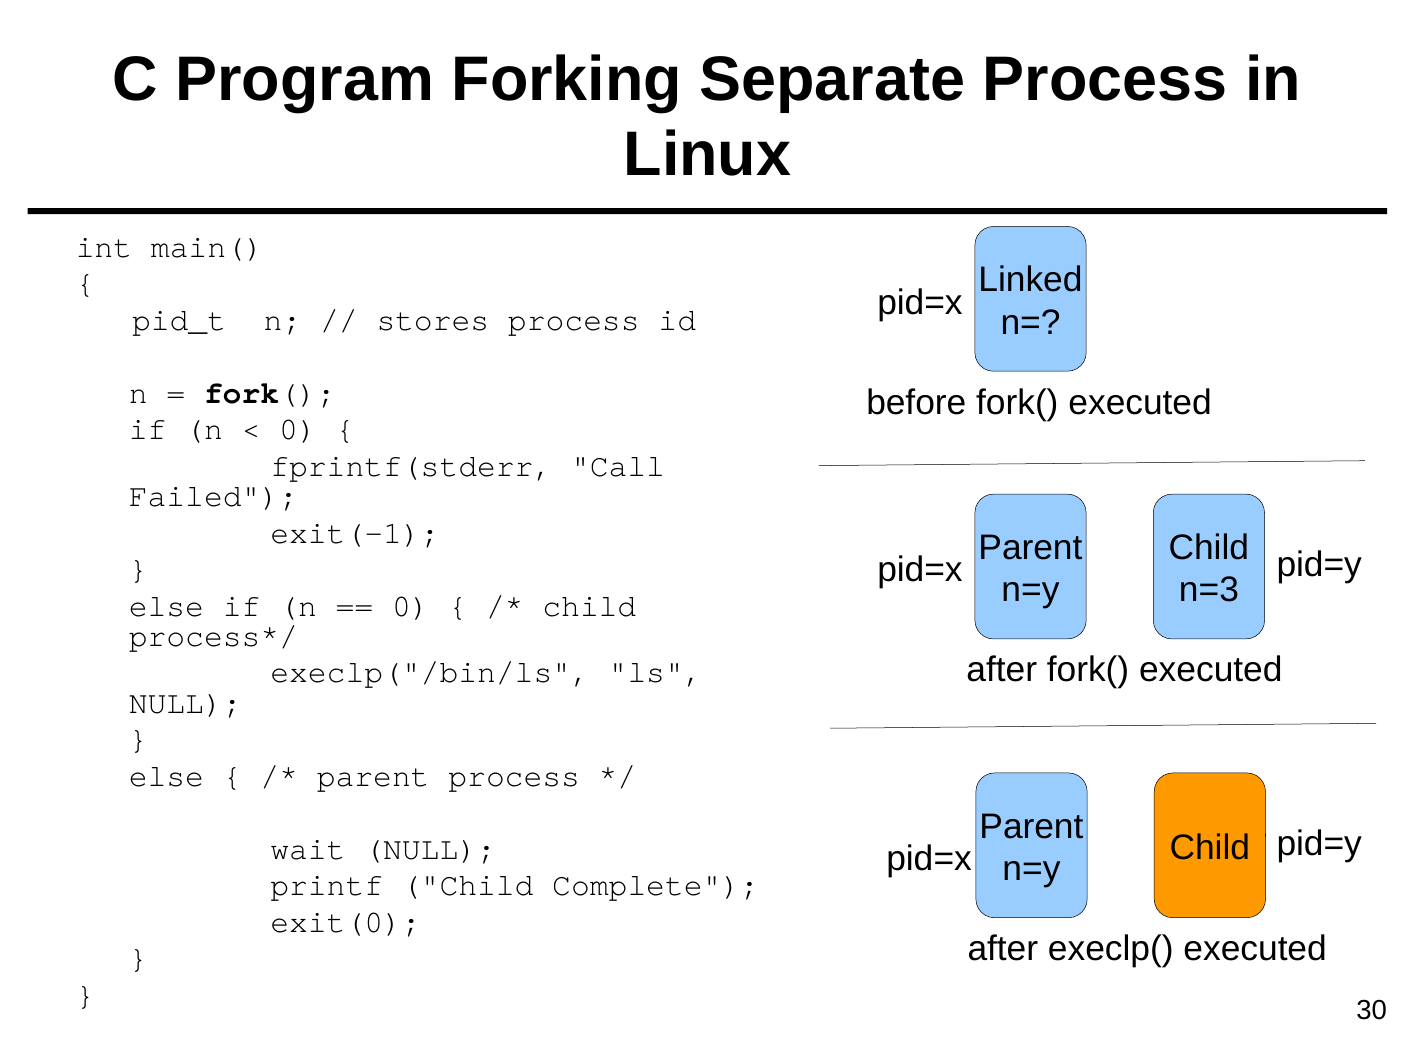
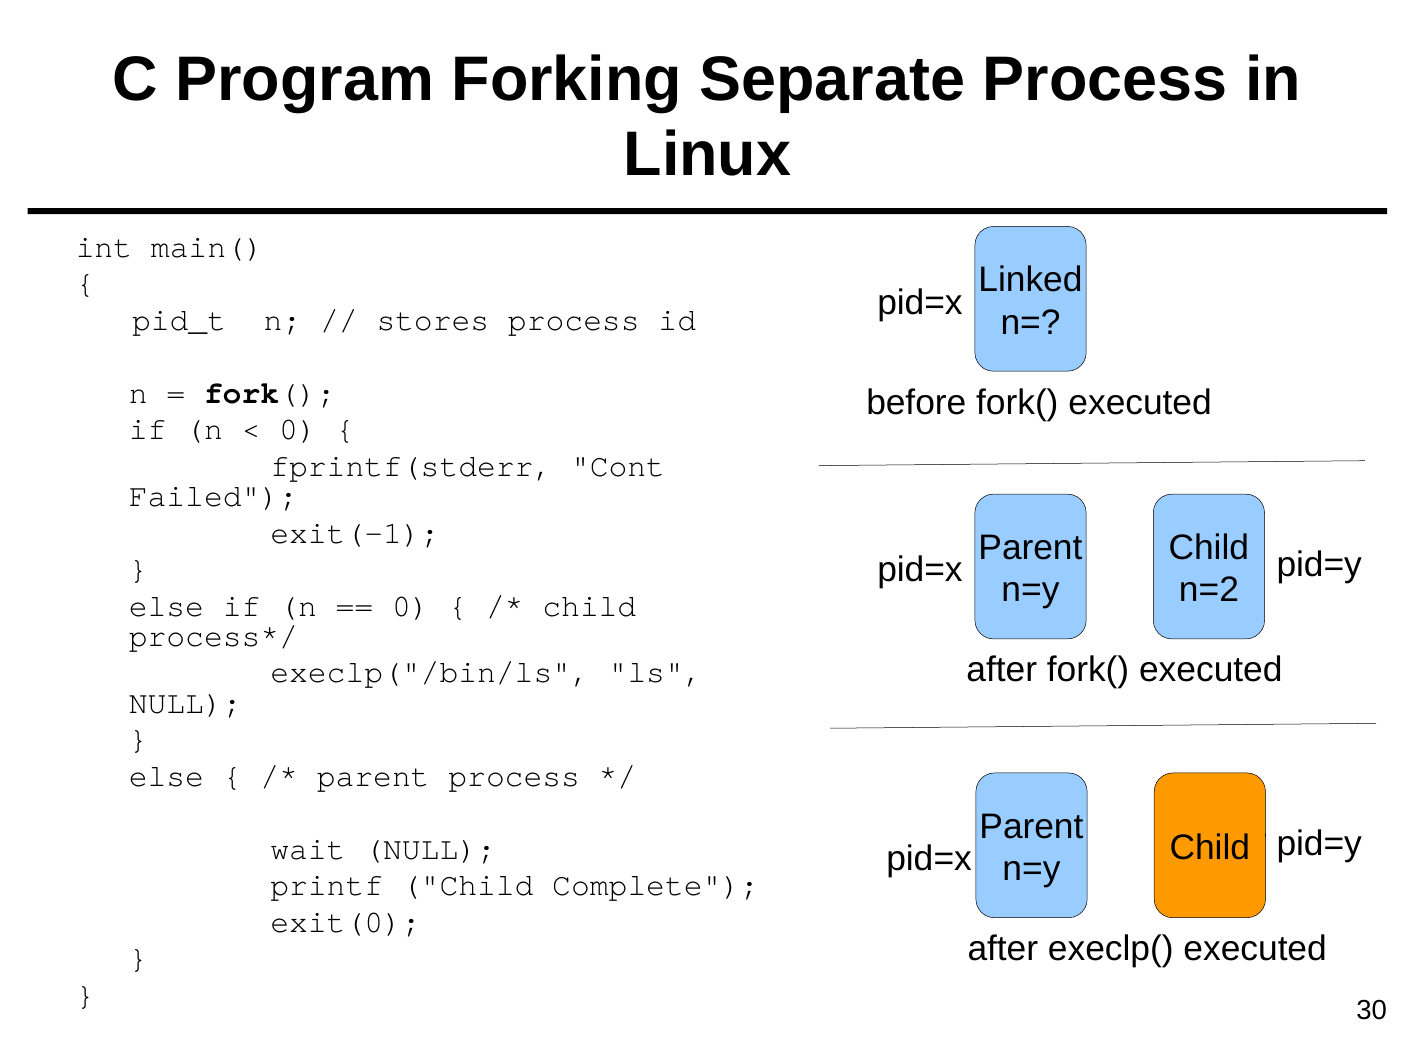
Call: Call -> Cont (618, 466)
n=3: n=3 -> n=2 (1209, 590)
